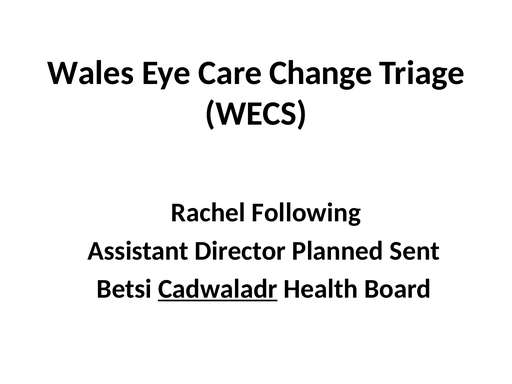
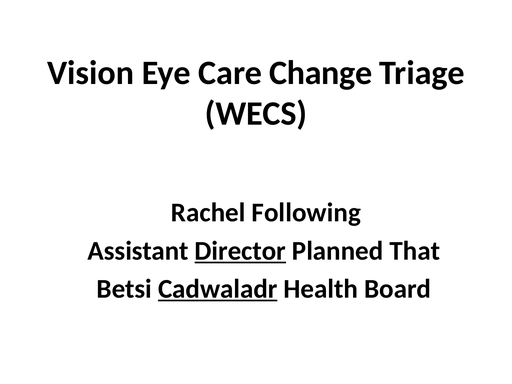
Wales: Wales -> Vision (91, 73)
Director underline: none -> present (240, 251)
Sent: Sent -> That (415, 251)
